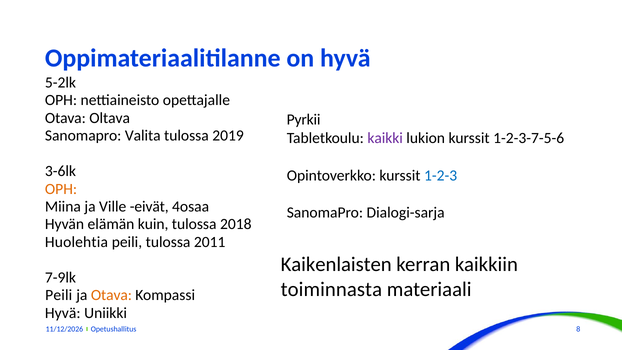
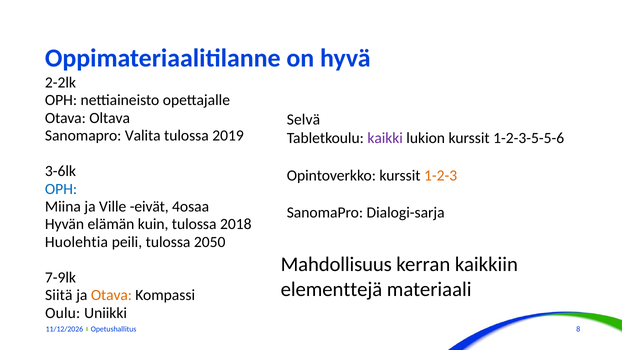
5-2lk: 5-2lk -> 2-2lk (60, 82)
Pyrkii: Pyrkii -> Selvä (303, 119)
1-2-3-7-5-6: 1-2-3-7-5-6 -> 1-2-3-5-5-6 (529, 138)
1-2-3 colour: blue -> orange (441, 175)
OPH colour: orange -> blue (61, 189)
2011: 2011 -> 2050 (210, 242)
Kaikenlaisten: Kaikenlaisten -> Mahdollisuus (336, 264)
toiminnasta: toiminnasta -> elementtejä (331, 289)
Peili: Peili -> Siitä (59, 295)
Hyvä: Hyvä -> Oulu (63, 313)
